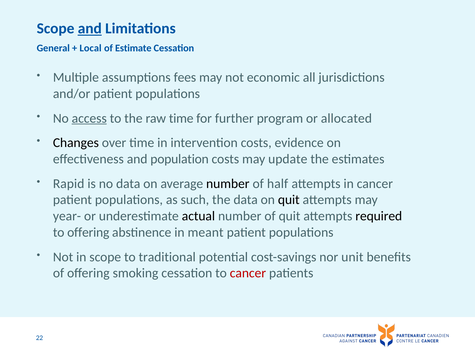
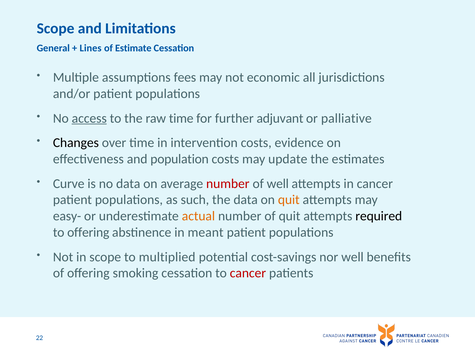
and underline: present -> none (90, 29)
Local: Local -> Lines (91, 48)
program: program -> adjuvant (280, 118)
allocated: allocated -> palliative (346, 118)
Rapid: Rapid -> Curve (69, 184)
number colour: black -> red (228, 184)
of half: half -> well (278, 184)
quit colour: black -> orange (289, 200)
year-: year- -> easy- (67, 216)
actual colour: black -> orange (198, 216)
traditional: traditional -> multiplied (167, 257)
nor unit: unit -> well (352, 257)
